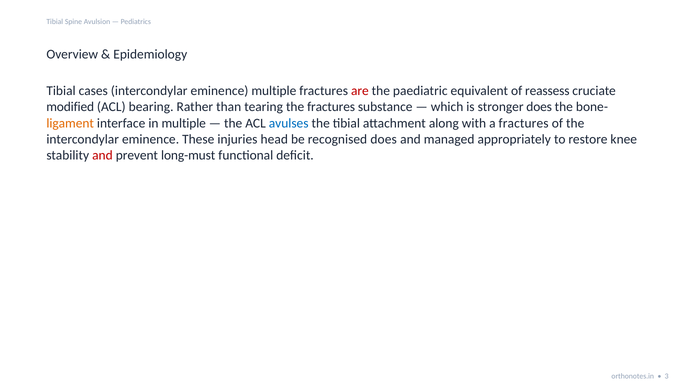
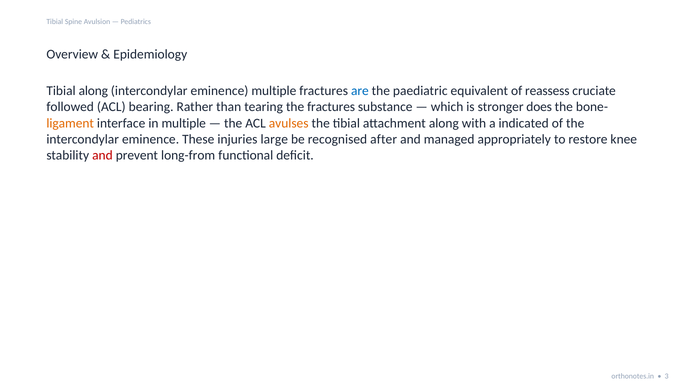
Tibial cases: cases -> along (93, 91)
are colour: red -> blue (360, 91)
modified: modified -> followed (70, 107)
avulses colour: blue -> orange (289, 123)
a fractures: fractures -> indicated (524, 123)
head: head -> large (274, 139)
recognised does: does -> after (384, 139)
long-must: long-must -> long-from (188, 155)
